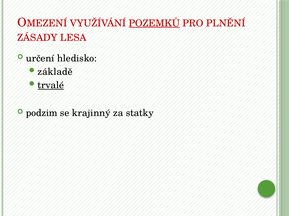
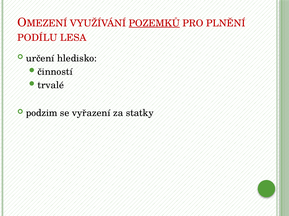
ZÁSADY: ZÁSADY -> PODÍLU (37, 38)
základě: základě -> činností (55, 72)
trvalé underline: present -> none (51, 85)
krajinný: krajinný -> vyřazení (91, 113)
